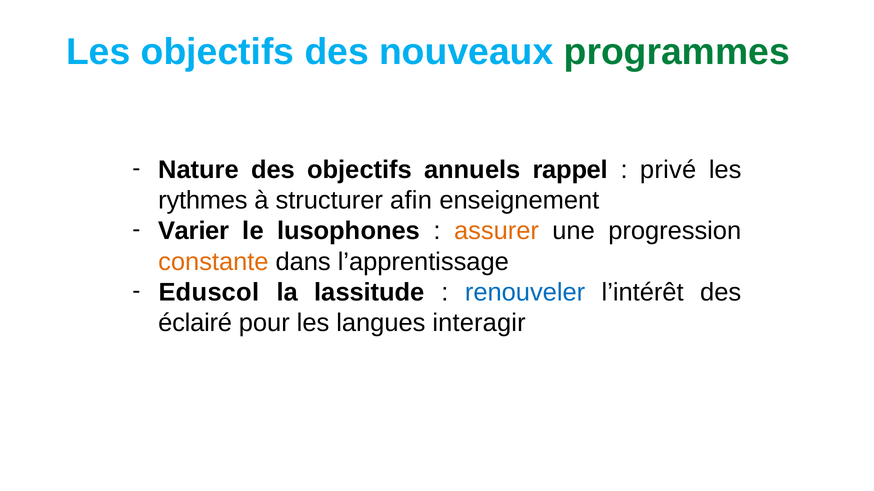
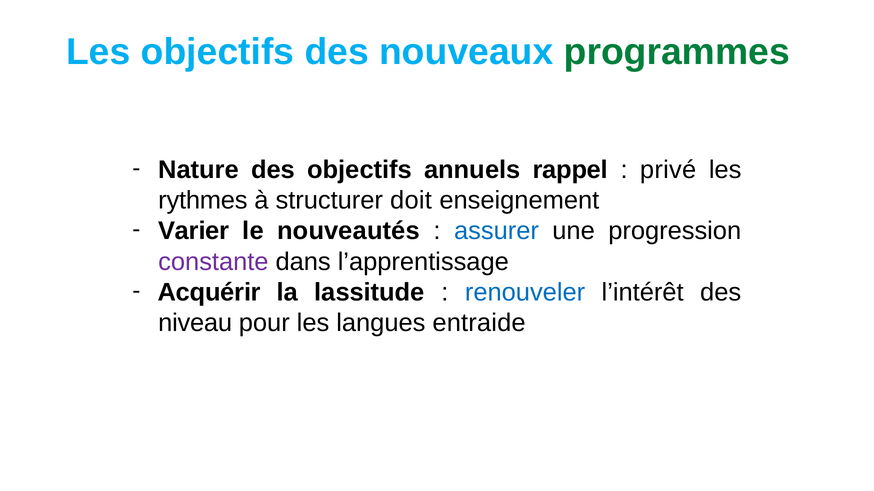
afin: afin -> doit (411, 201)
lusophones: lusophones -> nouveautés (348, 231)
assurer colour: orange -> blue (496, 231)
constante colour: orange -> purple (213, 262)
Eduscol: Eduscol -> Acquérir (209, 293)
éclairé: éclairé -> niveau (195, 323)
interagir: interagir -> entraide (479, 323)
